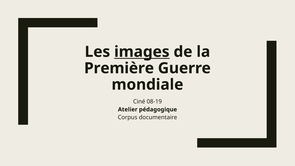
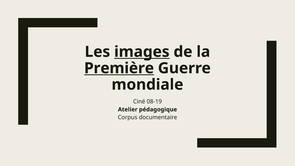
Première underline: none -> present (119, 68)
